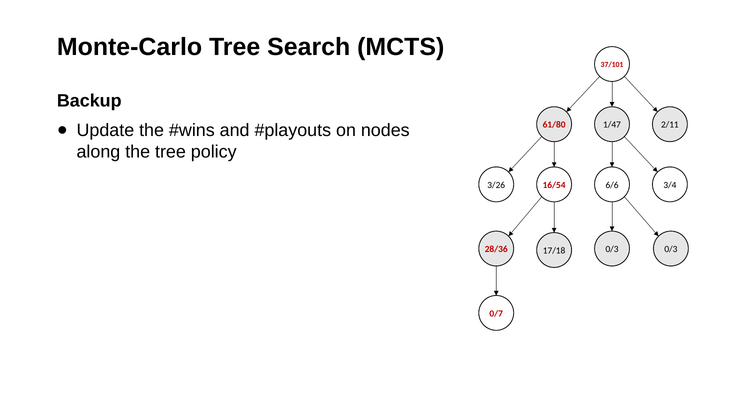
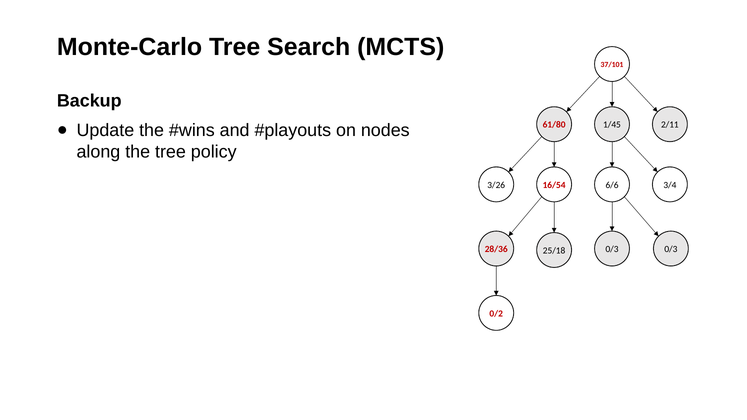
1/47: 1/47 -> 1/45 (612, 125)
17/18: 17/18 -> 25/18 (554, 251)
0/7: 0/7 -> 0/2 (496, 314)
